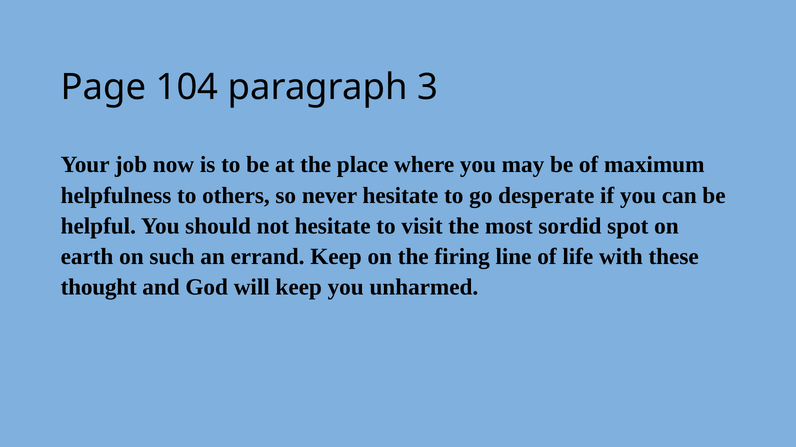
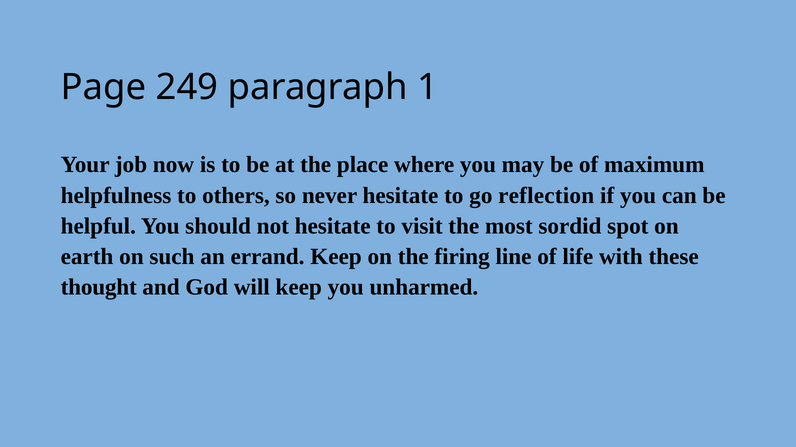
104: 104 -> 249 (187, 87)
3: 3 -> 1 (428, 87)
desperate: desperate -> reflection (546, 196)
